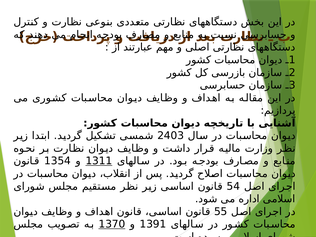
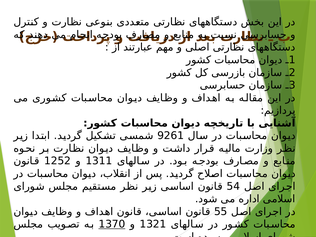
2403: 2403 -> 9261 (171, 136)
1354: 1354 -> 1252 (58, 161)
1311 underline: present -> none (99, 161)
1391: 1391 -> 1321 (153, 224)
